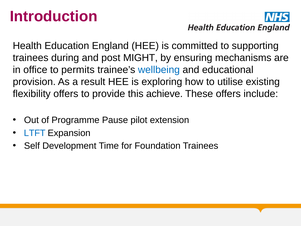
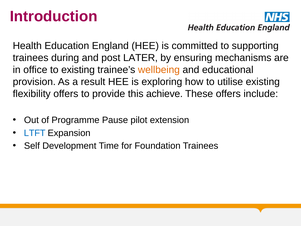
MIGHT: MIGHT -> LATER (140, 58)
to permits: permits -> existing (78, 70)
wellbeing colour: blue -> orange (159, 70)
